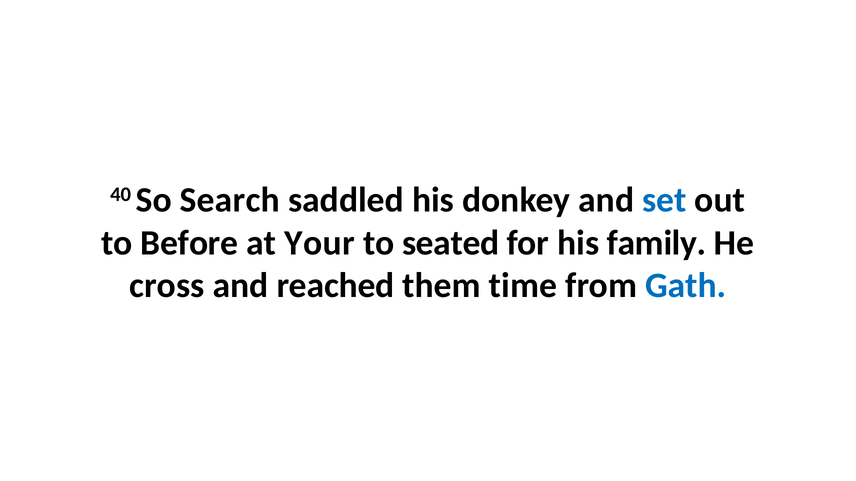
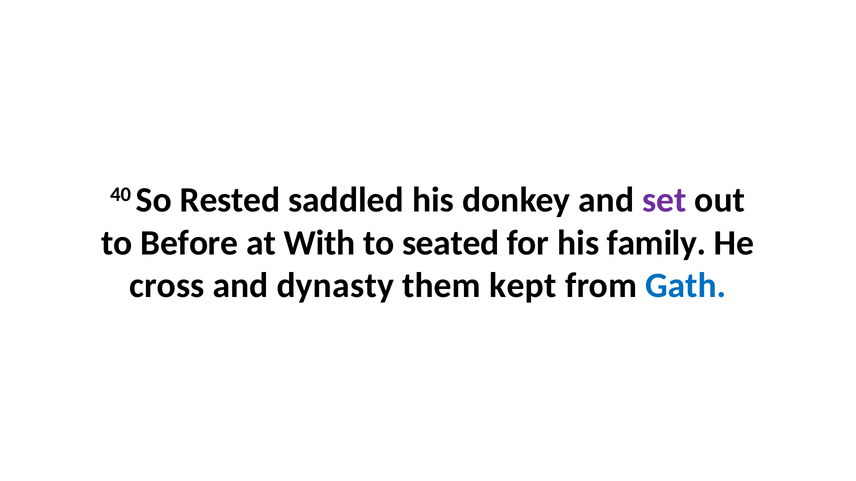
Search: Search -> Rested (230, 200)
set colour: blue -> purple (664, 200)
Your: Your -> With (320, 243)
reached: reached -> dynasty (335, 286)
time: time -> kept (523, 286)
